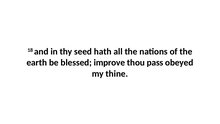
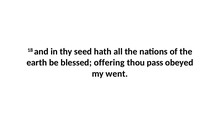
improve: improve -> offering (109, 63)
thine: thine -> went (117, 74)
